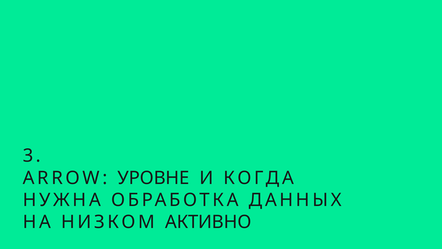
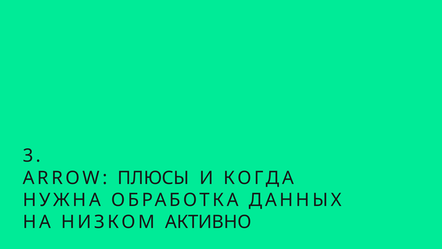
УРОВНЕ: УРОВНЕ -> ПЛЮСЫ (153, 178)
